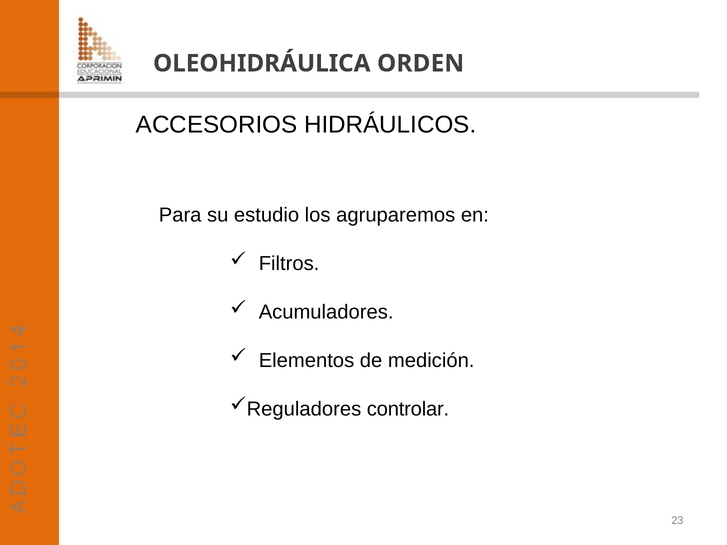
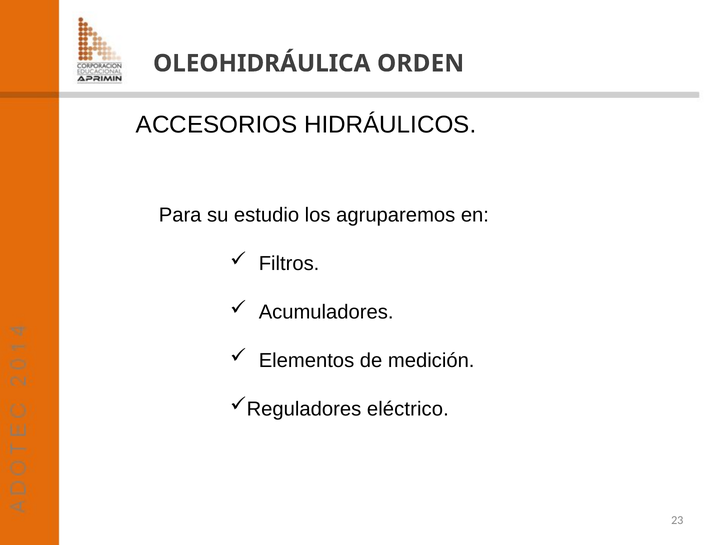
controlar: controlar -> eléctrico (408, 409)
